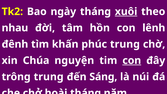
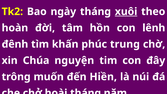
nhau: nhau -> hoàn (15, 28)
con underline: present -> none (132, 60)
trông trung: trung -> muốn (49, 77)
Sáng: Sáng -> Hiền (103, 77)
